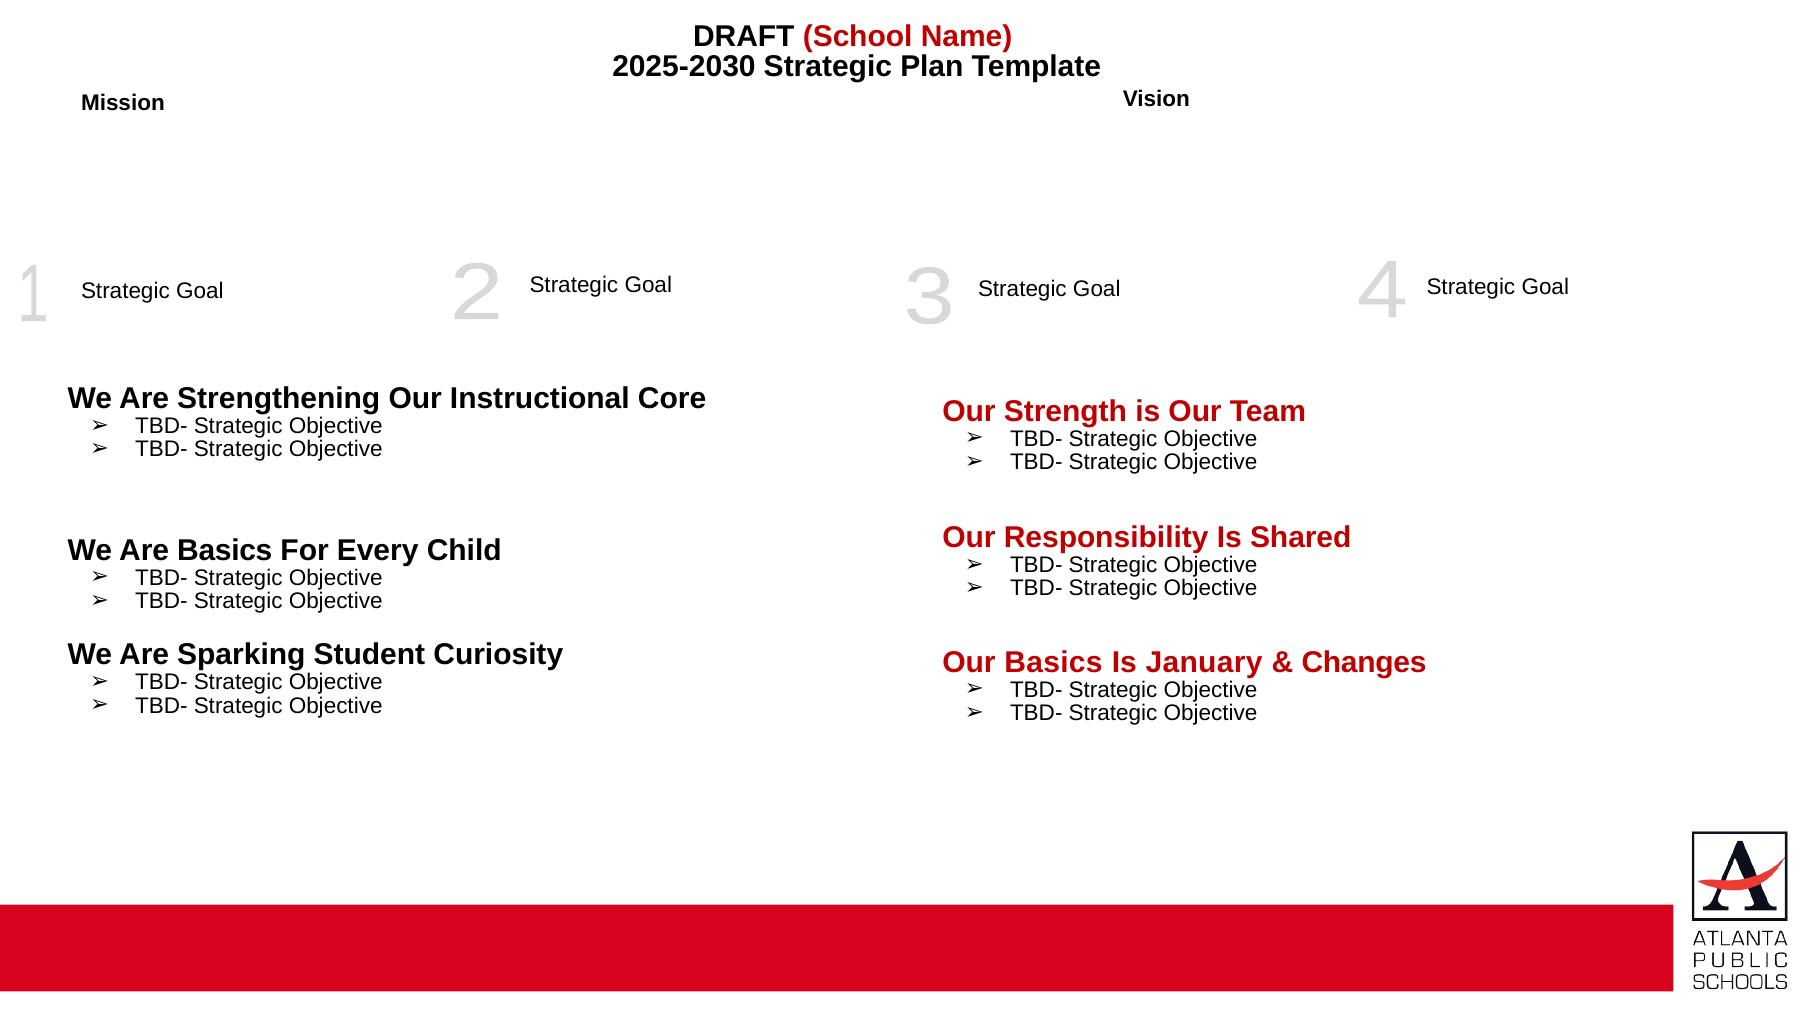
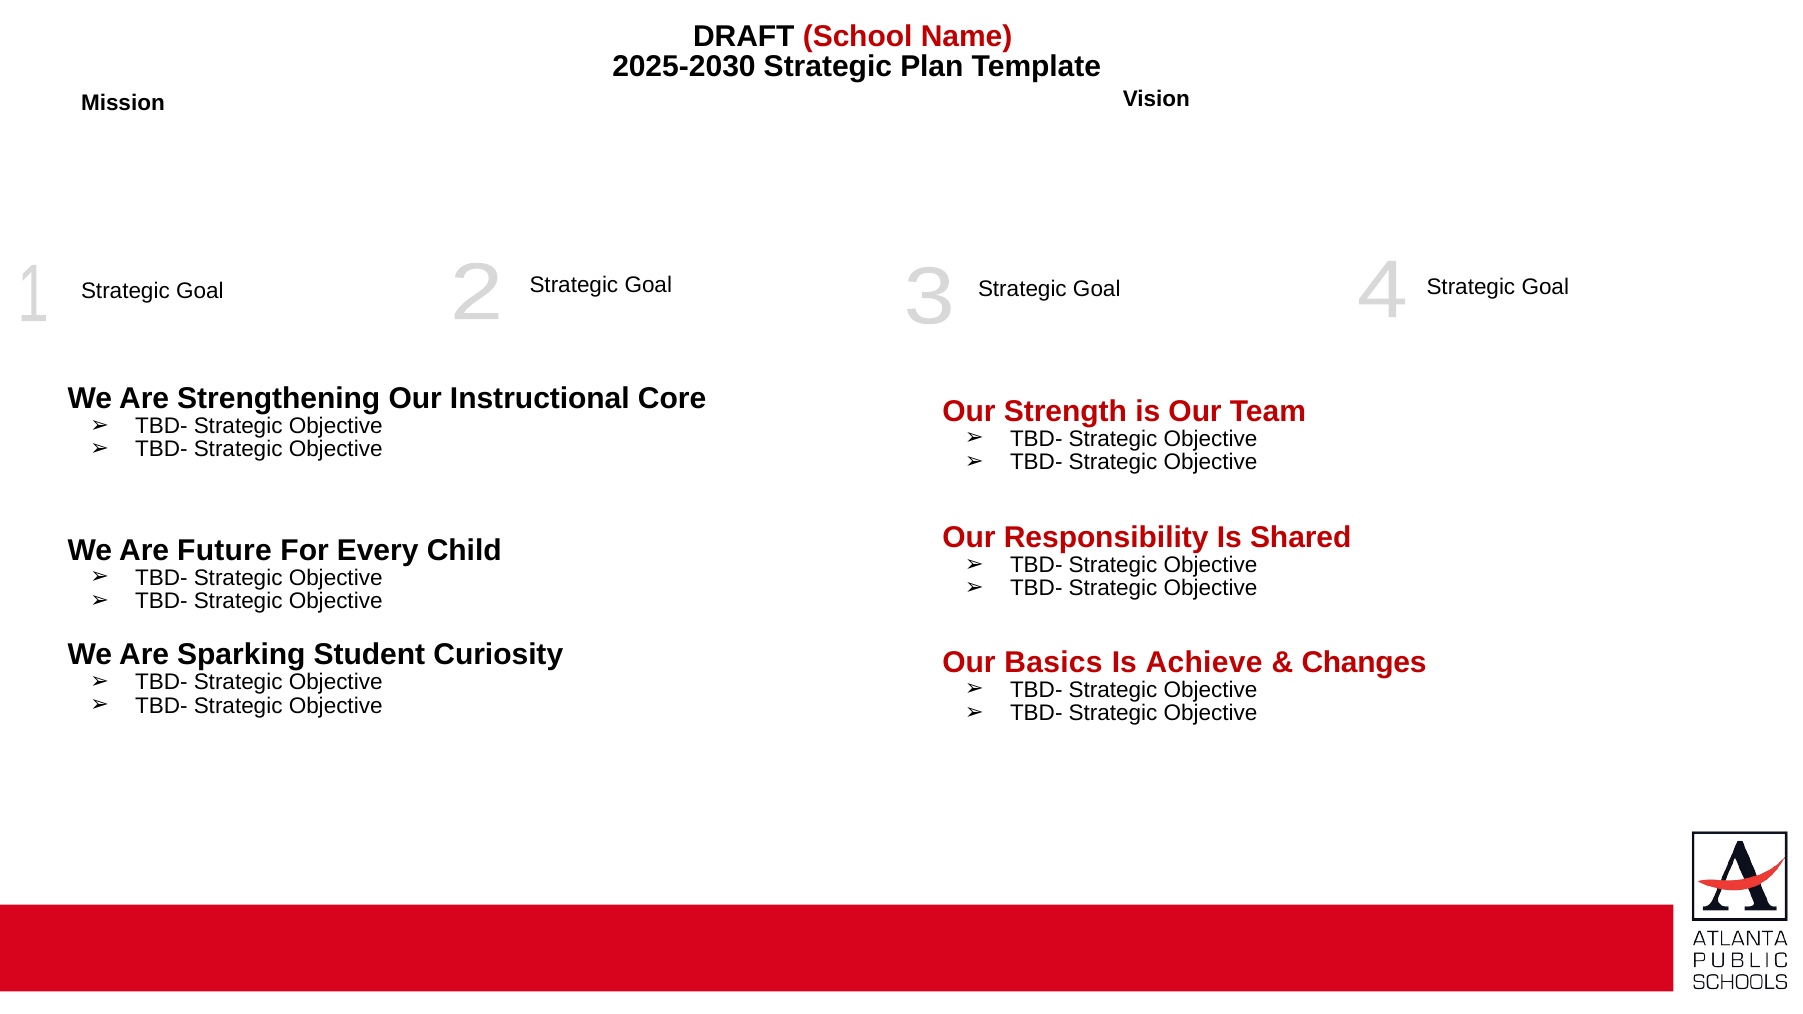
Are Basics: Basics -> Future (225, 550)
January: January -> Achieve (1204, 662)
